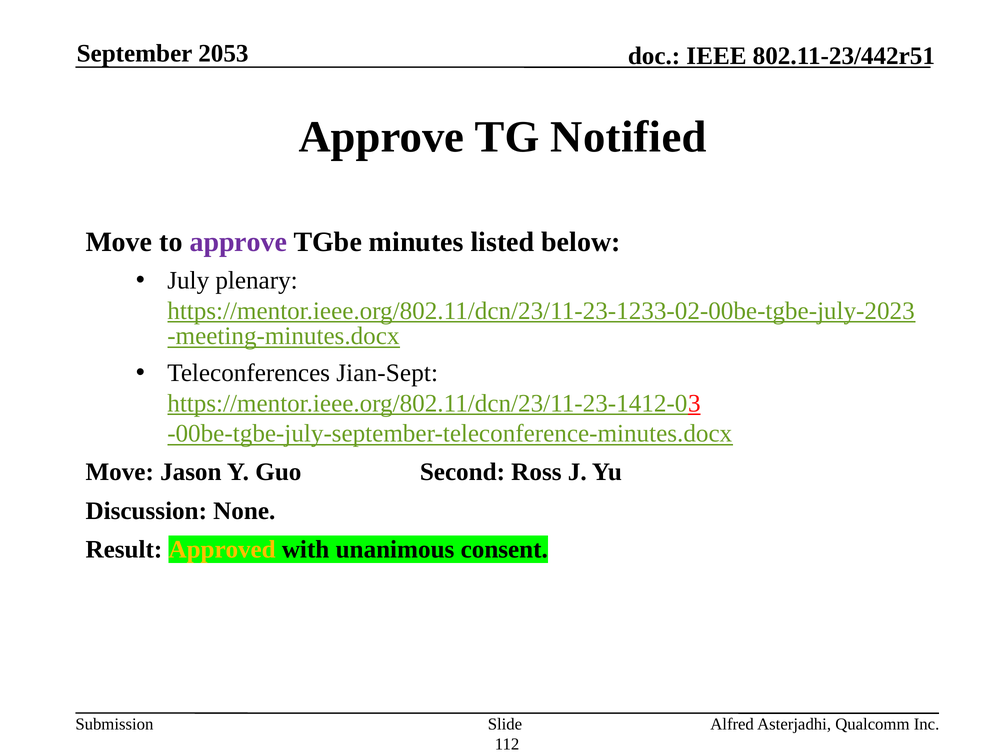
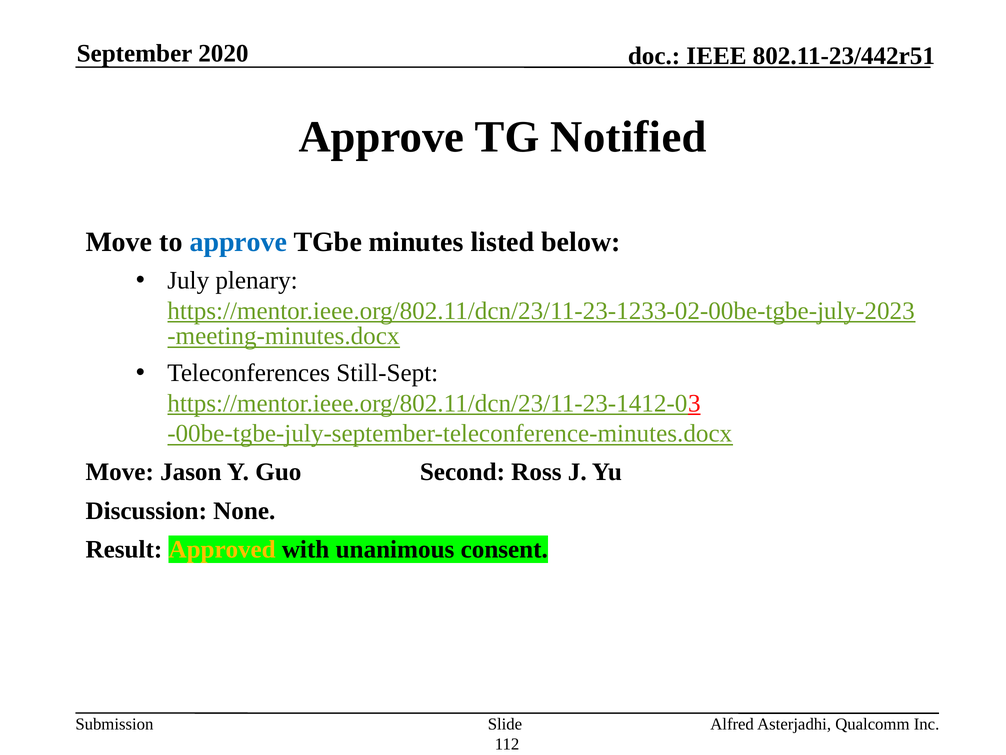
2053: 2053 -> 2020 (223, 53)
approve colour: purple -> blue (238, 242)
Jian-Sept: Jian-Sept -> Still-Sept (387, 373)
